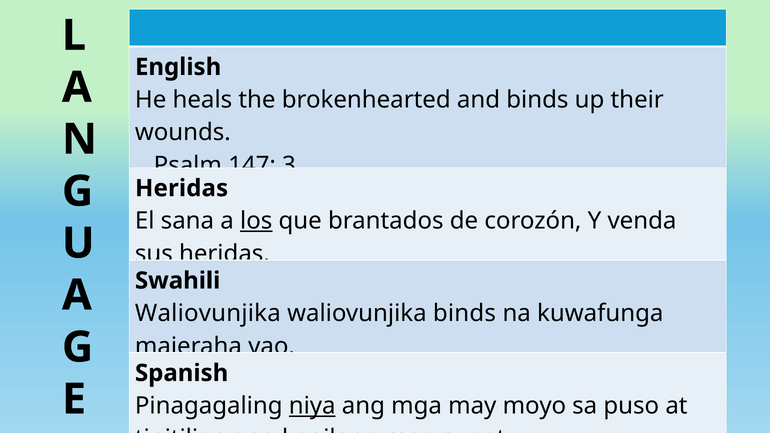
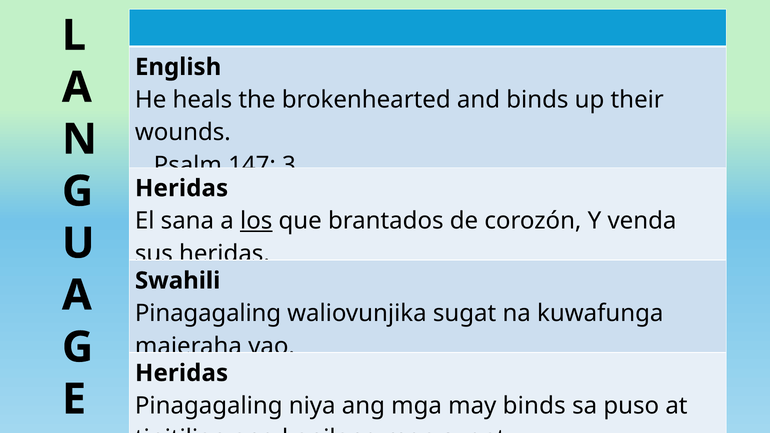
Waliovunjika: Waliovunjika -> Pinagagaling (208, 313)
waliovunjika binds: binds -> sugat (465, 313)
Spanish: Spanish -> Heridas (182, 373)
niya underline: present -> none (312, 406)
may moyo: moyo -> binds (534, 406)
